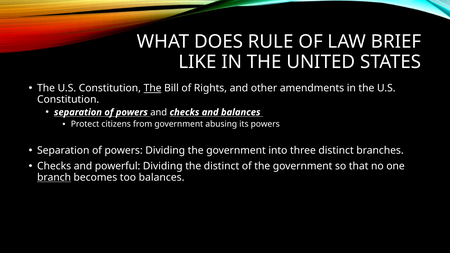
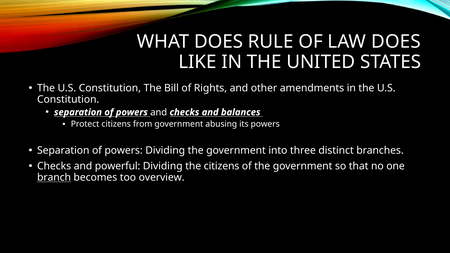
LAW BRIEF: BRIEF -> DOES (396, 42)
The underline: present -> none (153, 88)
the distinct: distinct -> citizens (222, 166)
too balances: balances -> overview (162, 177)
